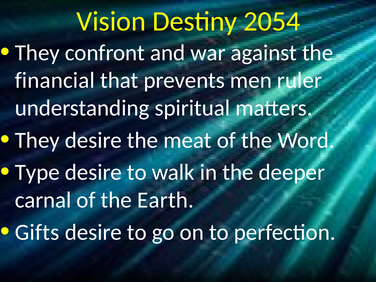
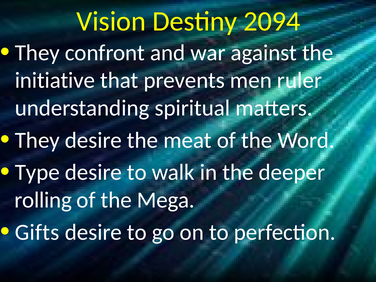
2054: 2054 -> 2094 (272, 21)
financial: financial -> initiative (55, 80)
carnal: carnal -> rolling (43, 200)
Earth: Earth -> Mega (166, 200)
